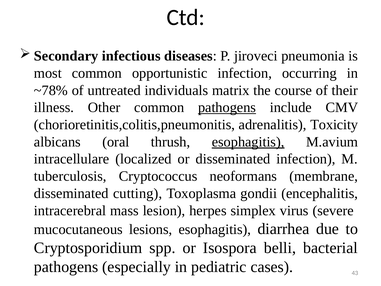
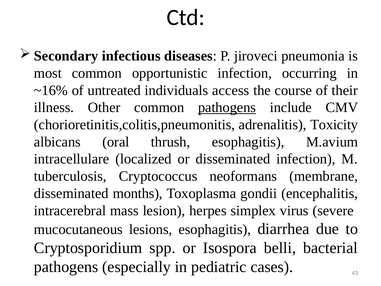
~78%: ~78% -> ~16% (51, 90)
matrix: matrix -> access (231, 90)
esophagitis underline: present -> none (248, 142)
cutting: cutting -> months (138, 193)
